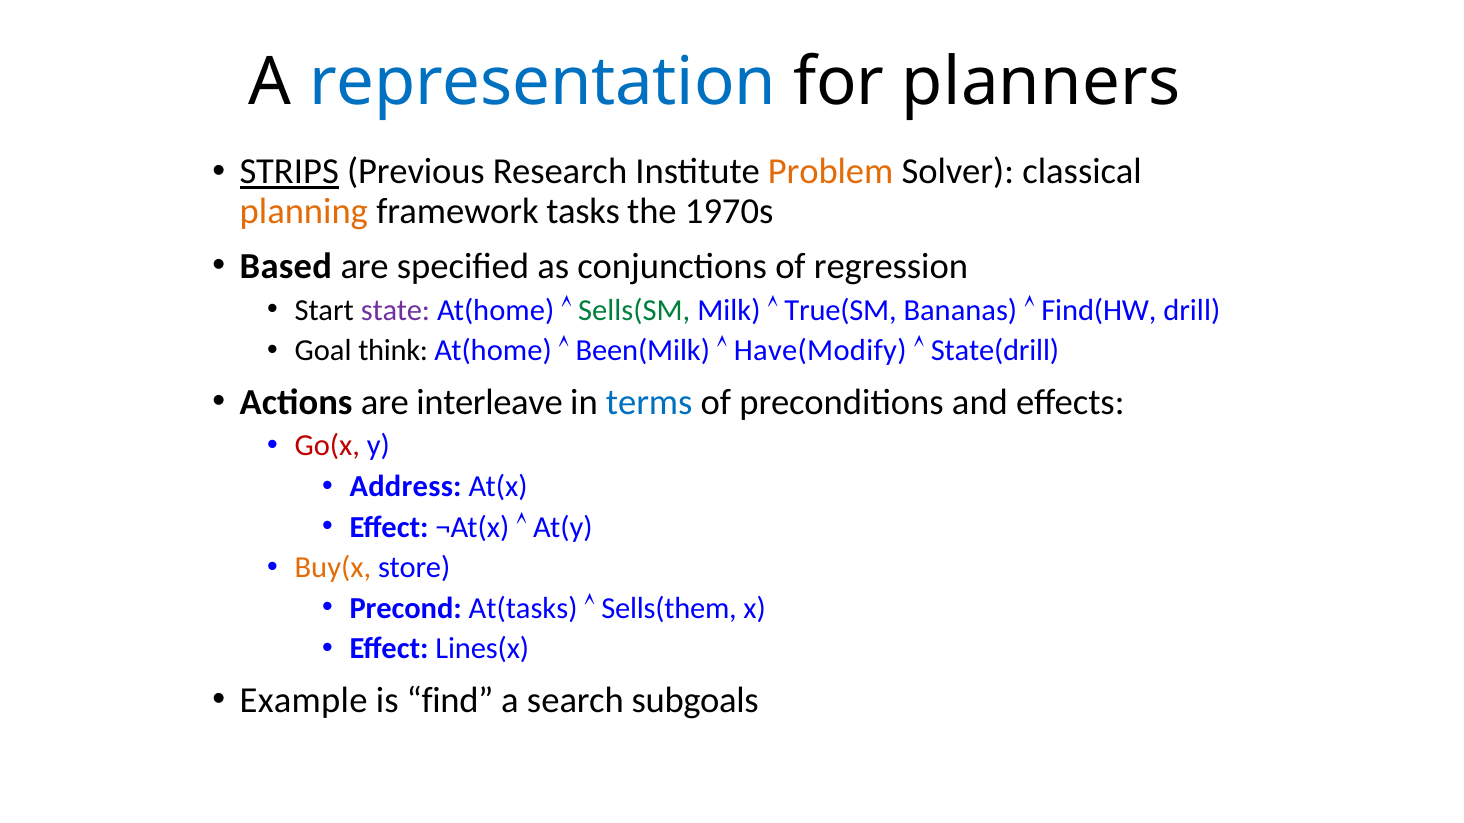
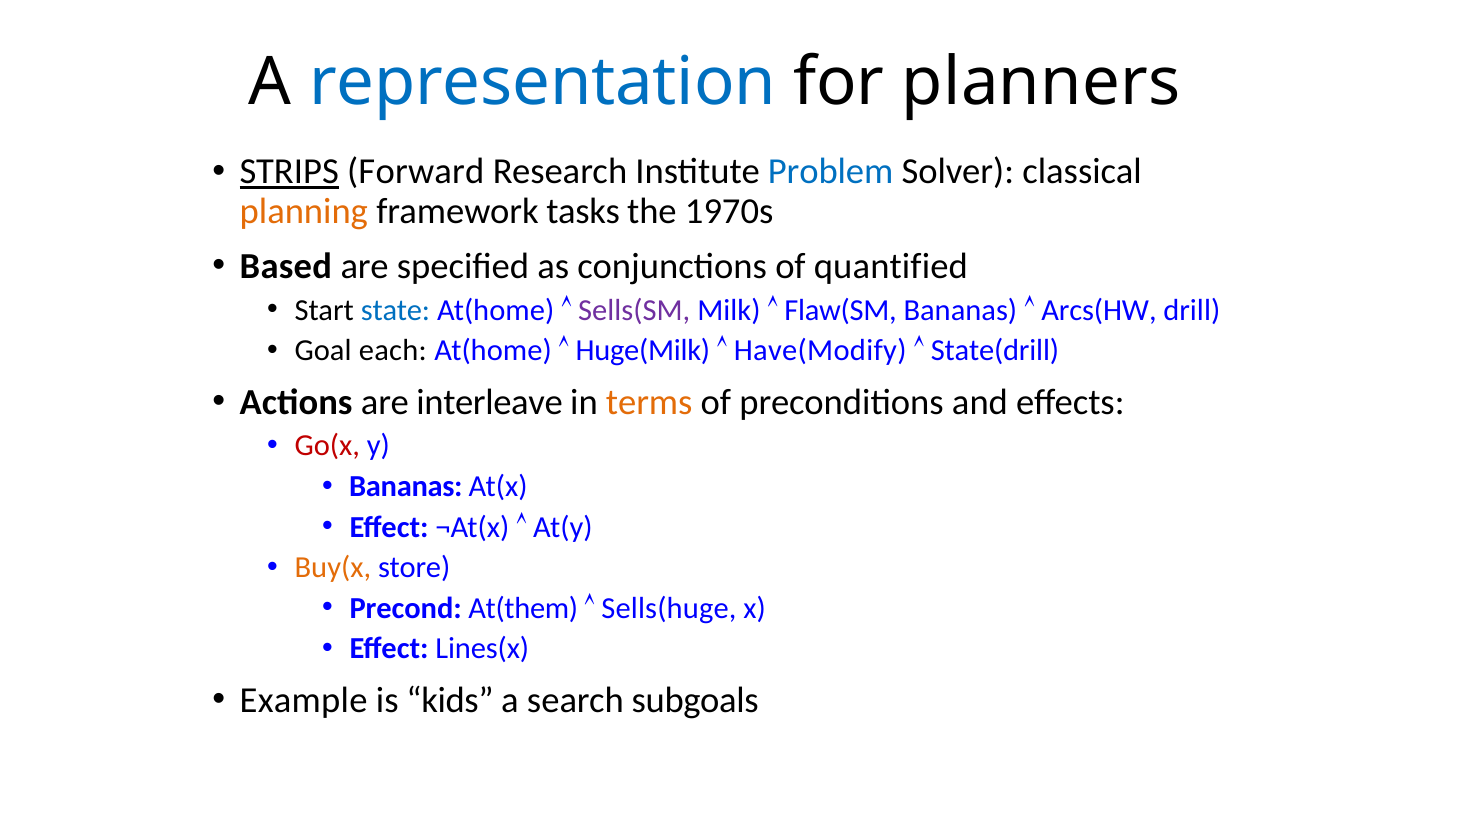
Previous: Previous -> Forward (416, 172)
Problem colour: orange -> blue (831, 172)
regression: regression -> quantified (891, 266)
state colour: purple -> blue (395, 310)
Sells(SM colour: green -> purple (634, 310)
True(SM: True(SM -> Flaw(SM (841, 310)
Find(HW: Find(HW -> Arcs(HW (1099, 310)
think: think -> each (393, 351)
Been(Milk: Been(Milk -> Huge(Milk (643, 351)
terms colour: blue -> orange (649, 402)
Address: Address -> Bananas (406, 487)
At(tasks: At(tasks -> At(them (523, 608)
Sells(them: Sells(them -> Sells(huge (669, 608)
find: find -> kids (450, 700)
